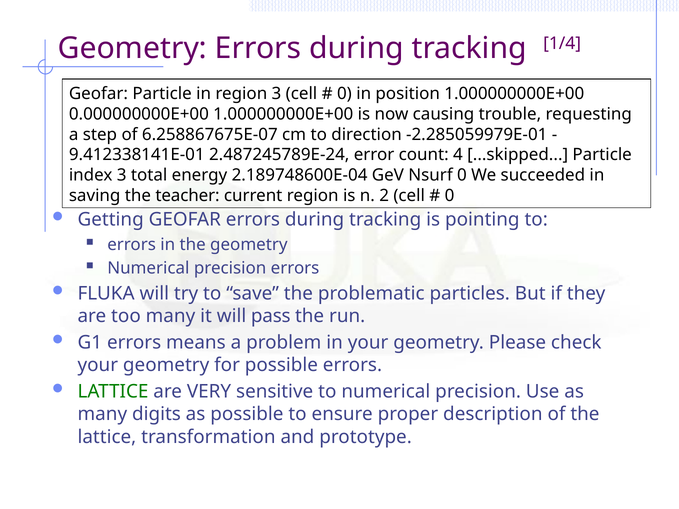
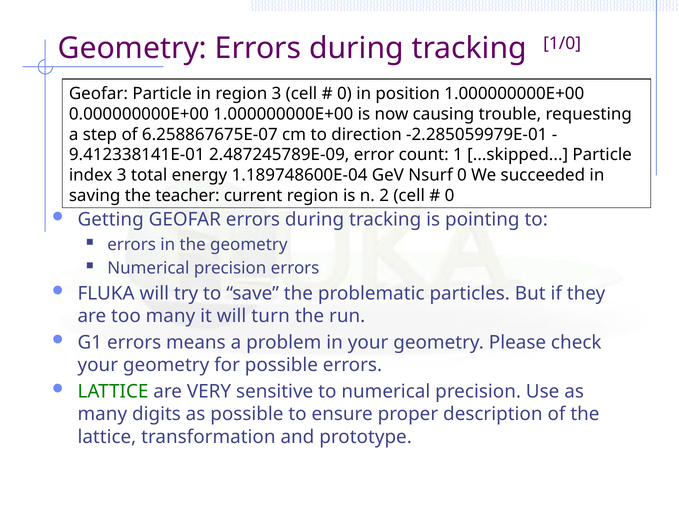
1/4: 1/4 -> 1/0 (562, 44)
2.487245789E-24: 2.487245789E-24 -> 2.487245789E-09 (279, 155)
4: 4 -> 1 (458, 155)
2.189748600E-04: 2.189748600E-04 -> 1.189748600E-04 (300, 175)
pass: pass -> turn (271, 316)
